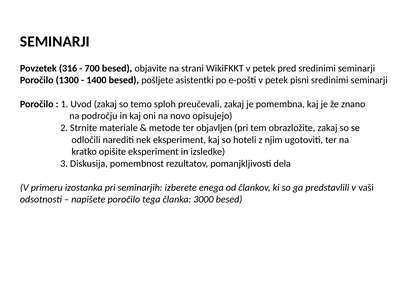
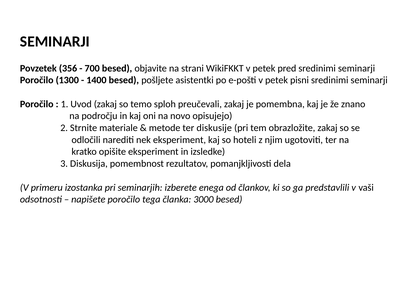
316: 316 -> 356 (68, 68)
objavljen: objavljen -> diskusije (214, 128)
